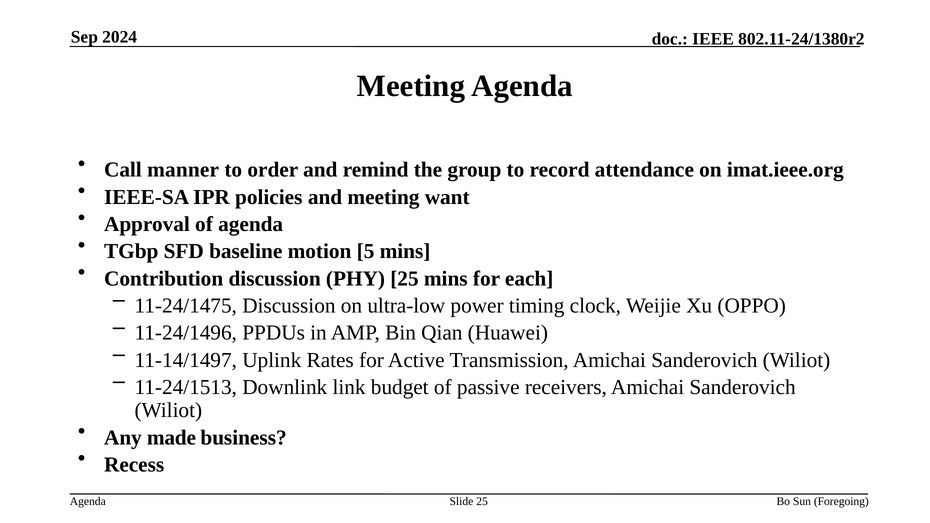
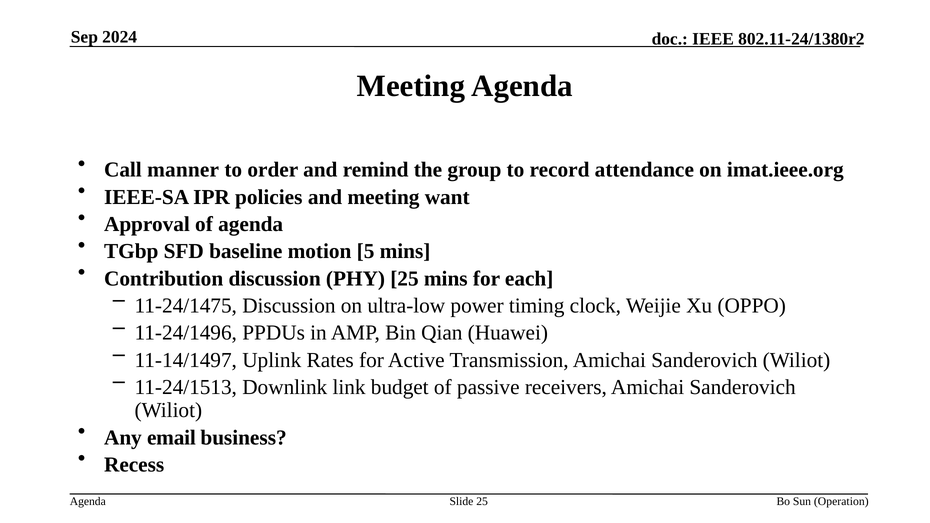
made: made -> email (171, 438)
Foregoing: Foregoing -> Operation (841, 502)
